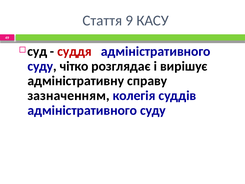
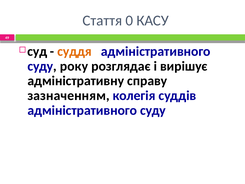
9: 9 -> 0 (129, 20)
суддя colour: red -> orange (74, 51)
чітко: чітко -> року (74, 66)
